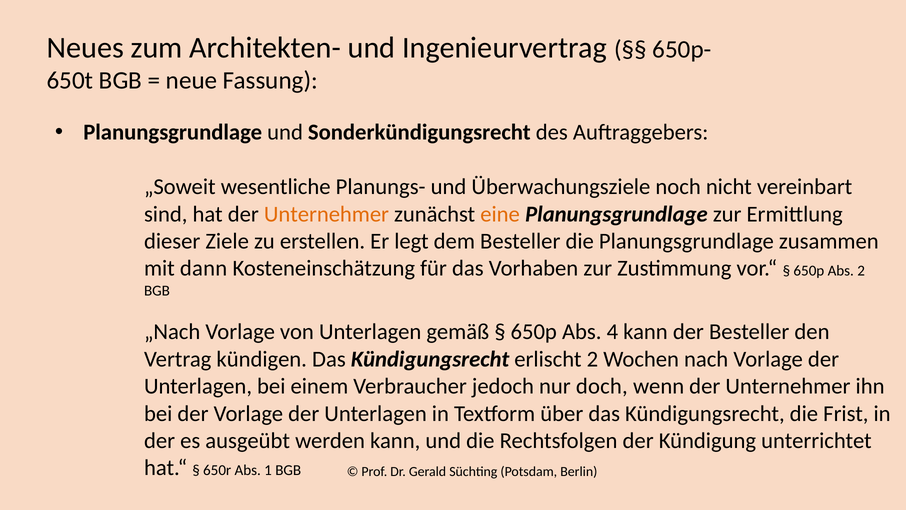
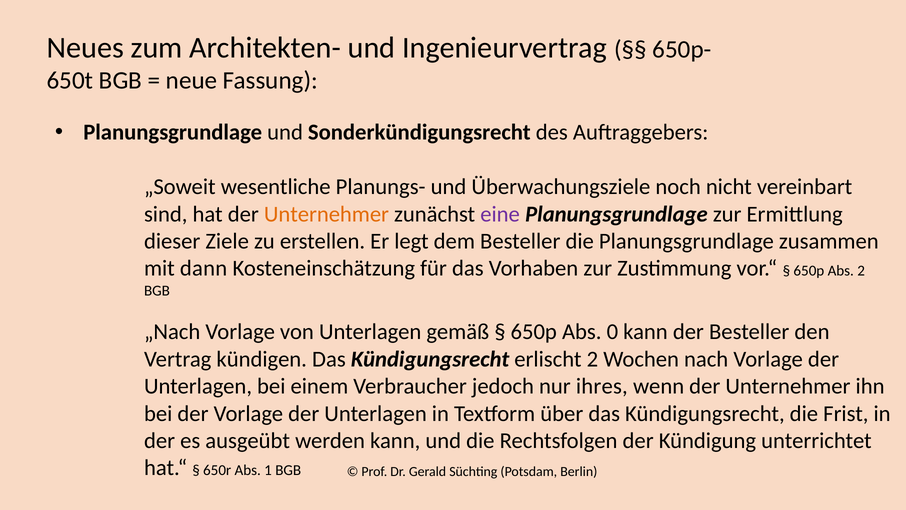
eine colour: orange -> purple (500, 214)
4: 4 -> 0 (612, 332)
doch: doch -> ihres (602, 386)
